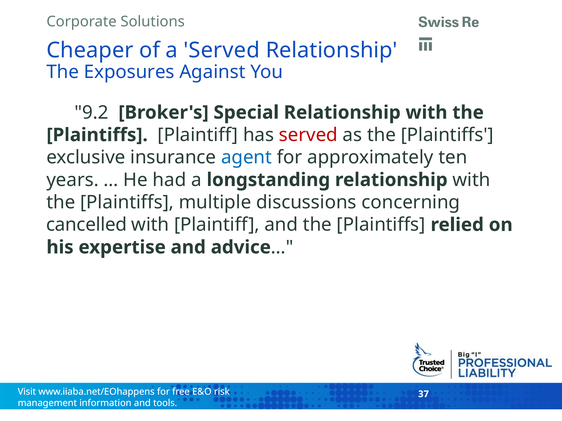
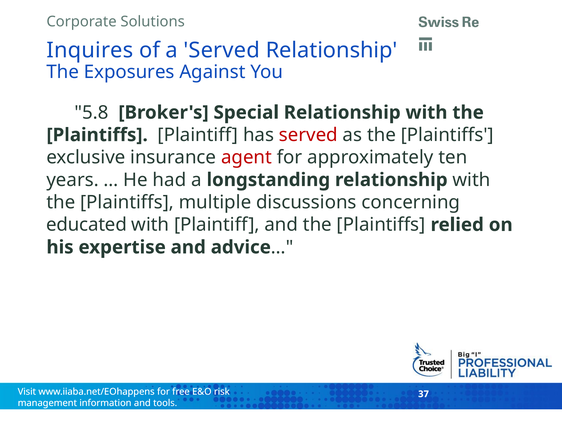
Cheaper: Cheaper -> Inquires (90, 50)
9.2: 9.2 -> 5.8 (92, 113)
agent colour: blue -> red (247, 158)
cancelled: cancelled -> educated (87, 225)
